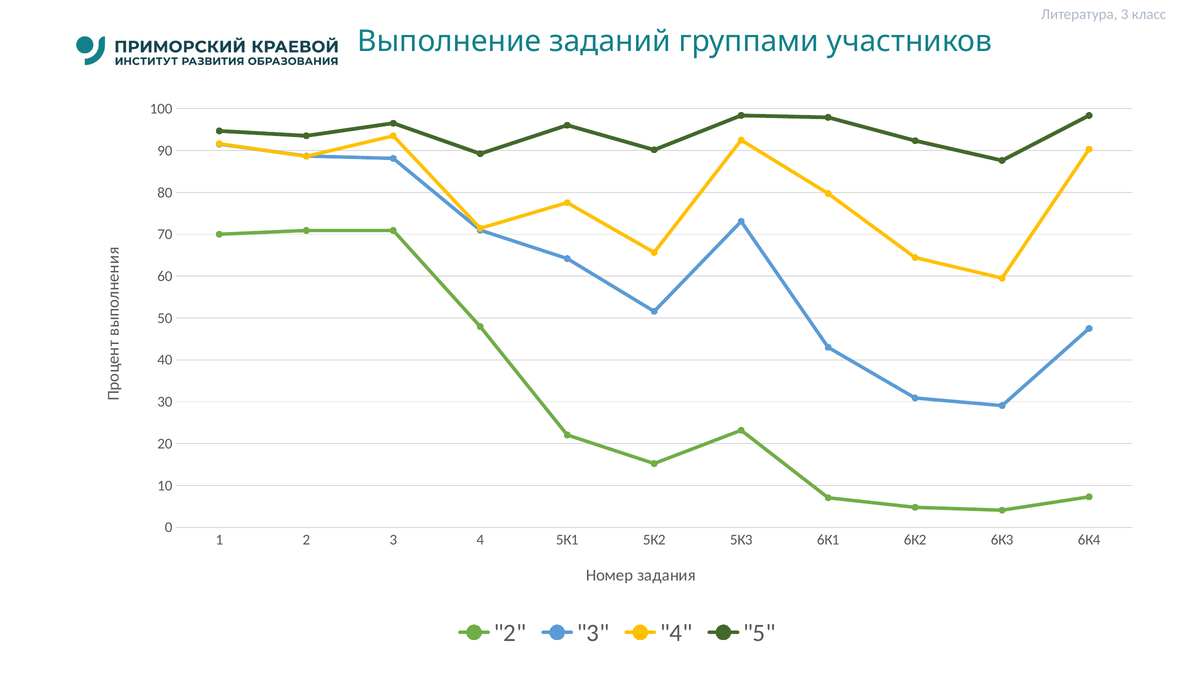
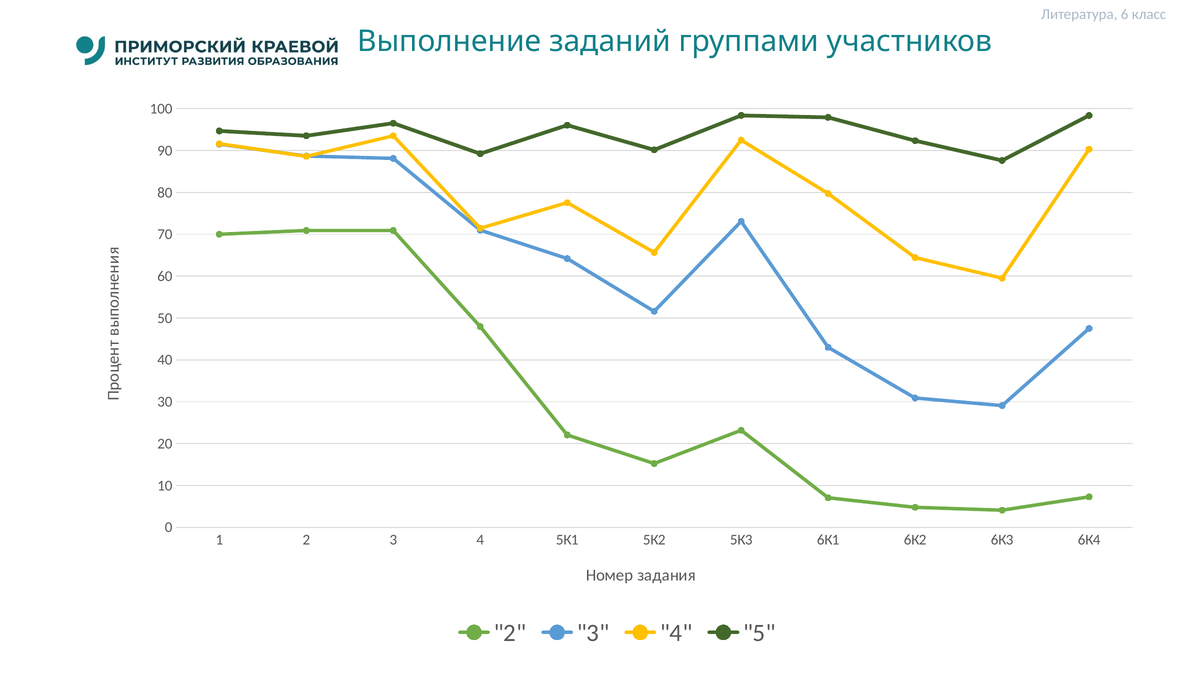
Литература 3: 3 -> 6 (1125, 14)
